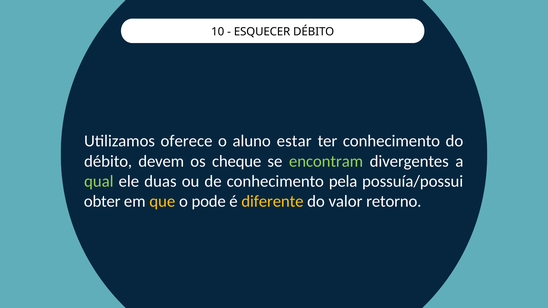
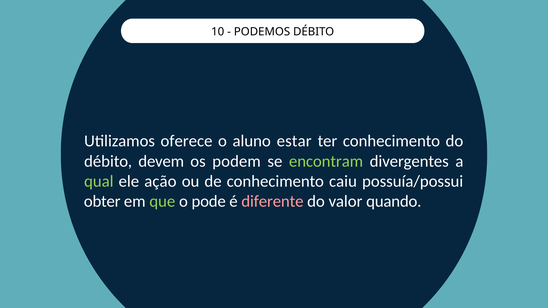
ESQUECER: ESQUECER -> PODEMOS (262, 32)
cheque: cheque -> podem (237, 161)
duas: duas -> ação (160, 181)
pela: pela -> caiu (343, 181)
que colour: yellow -> light green (162, 202)
diferente colour: yellow -> pink (272, 202)
retorno: retorno -> quando (394, 202)
